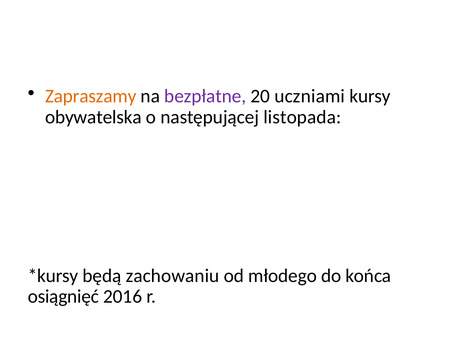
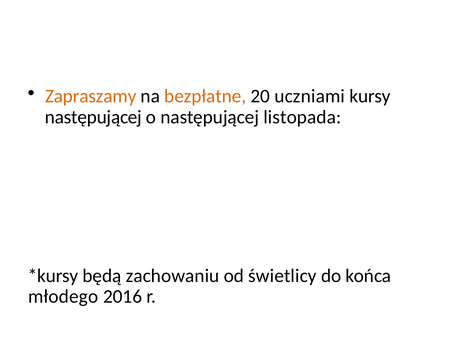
bezpłatne colour: purple -> orange (205, 96)
obywatelska: obywatelska -> następującej (93, 117)
młodego: młodego -> świetlicy (282, 275)
osiągnięć: osiągnięć -> młodego (63, 296)
